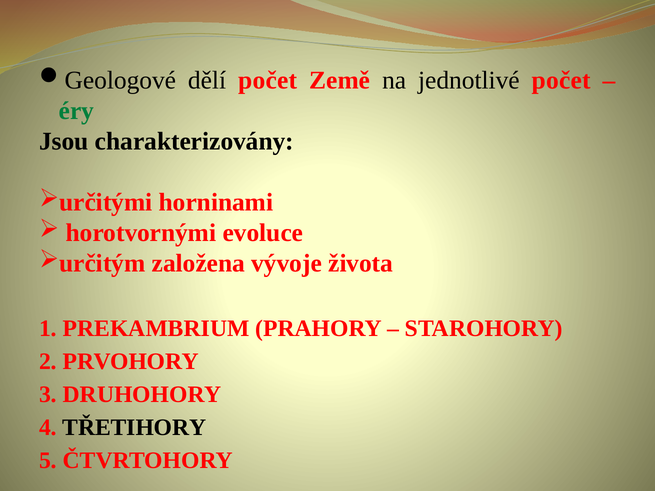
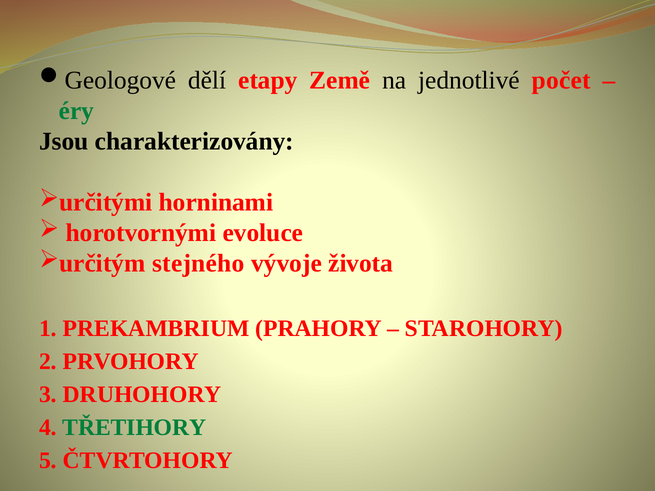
dělí počet: počet -> etapy (268, 80)
založena: založena -> stejného (198, 264)
TŘETIHORY colour: black -> green (134, 428)
